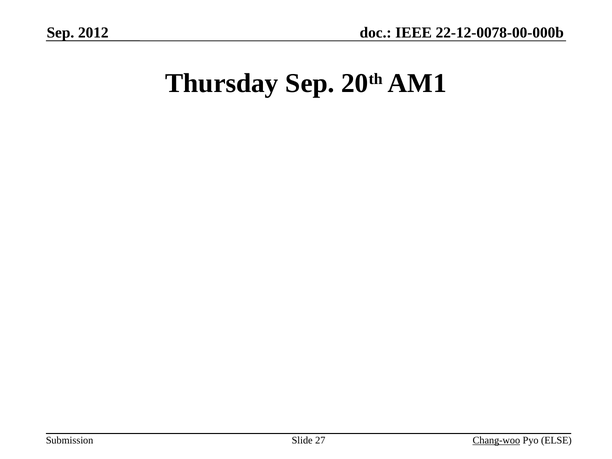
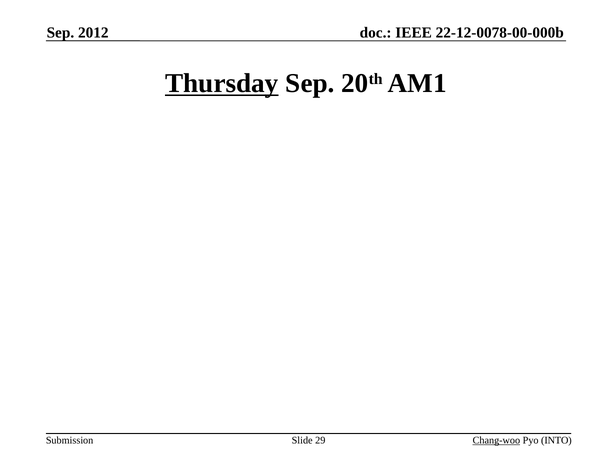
Thursday underline: none -> present (222, 83)
27: 27 -> 29 (320, 440)
ELSE: ELSE -> INTO (556, 440)
